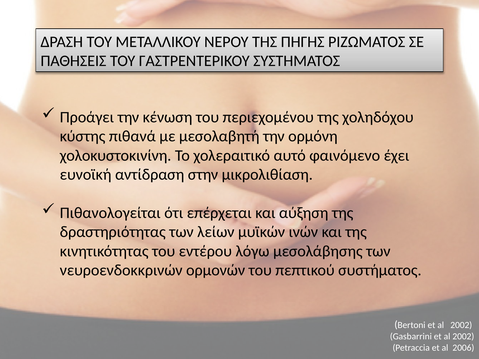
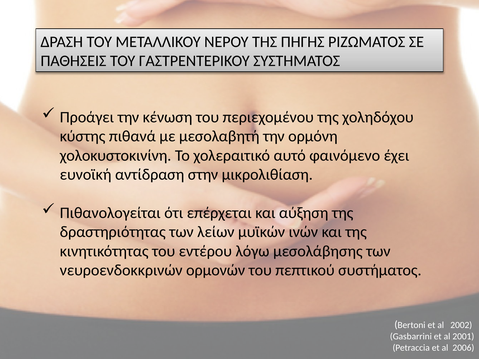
Gasbarrini et al 2002: 2002 -> 2001 (463, 337)
